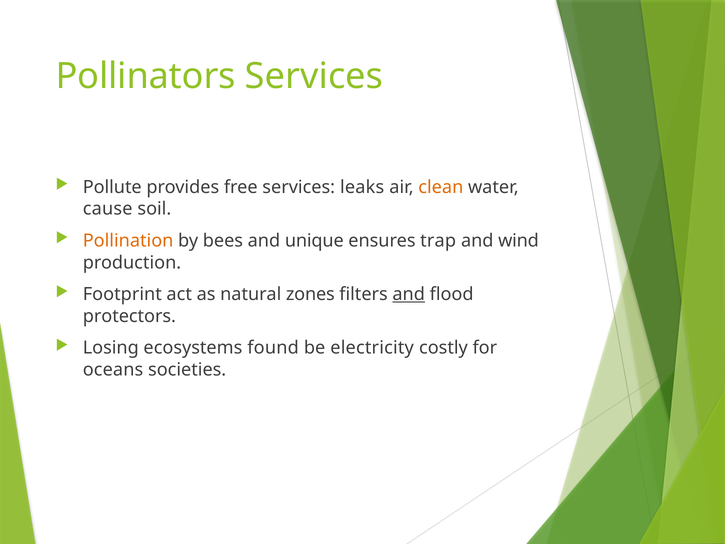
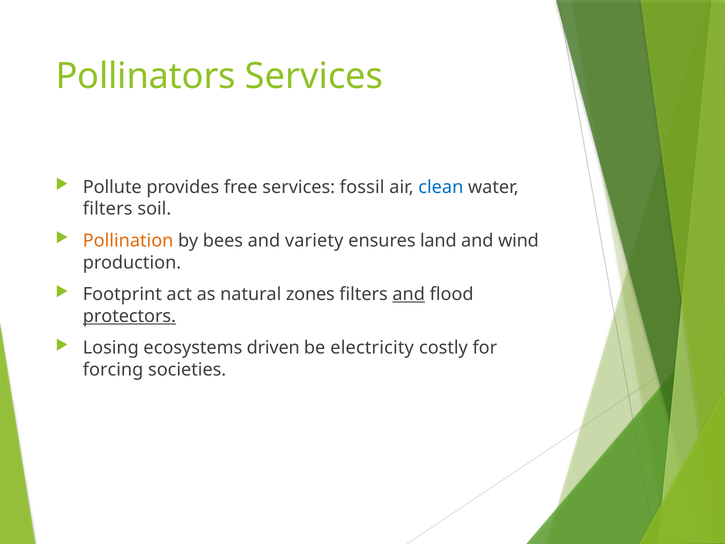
leaks: leaks -> fossil (362, 187)
clean colour: orange -> blue (441, 187)
cause: cause -> filters (108, 209)
unique: unique -> variety (314, 241)
trap: trap -> land (438, 241)
protectors underline: none -> present (129, 316)
found: found -> driven (273, 348)
oceans: oceans -> forcing (113, 370)
